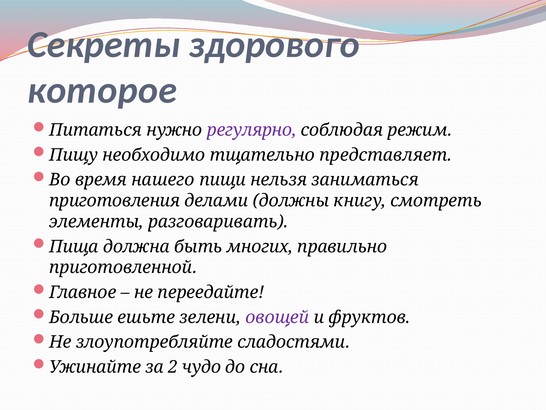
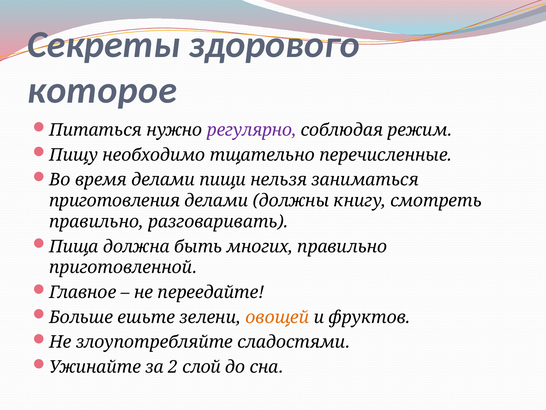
представляет: представляет -> перечисленные (386, 155)
время нашего: нашего -> делами (163, 180)
элементы: элементы -> правильно (96, 221)
овощей colour: purple -> orange (277, 317)
чудо: чудо -> слой (202, 367)
